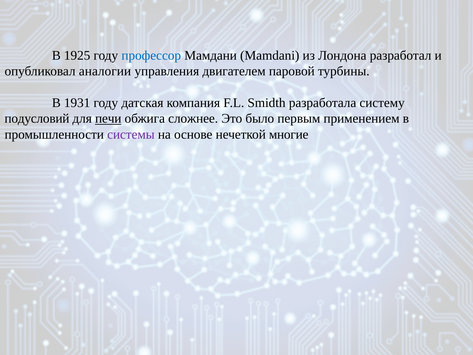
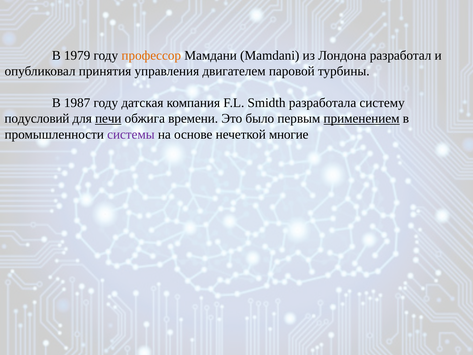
1925: 1925 -> 1979 (77, 55)
профессор colour: blue -> orange (151, 55)
аналогии: аналогии -> принятия (105, 71)
1931: 1931 -> 1987 (77, 103)
сложнее: сложнее -> времени (193, 118)
применением underline: none -> present (362, 118)
